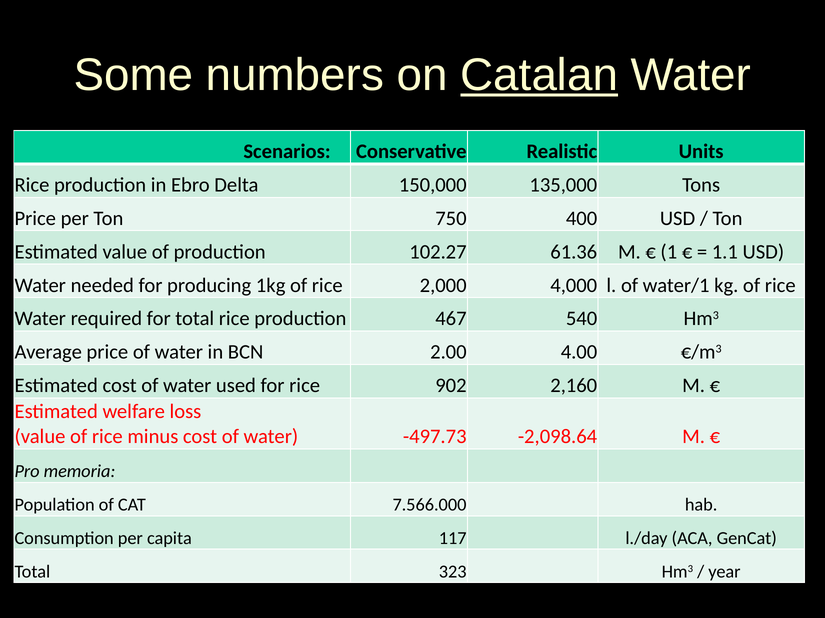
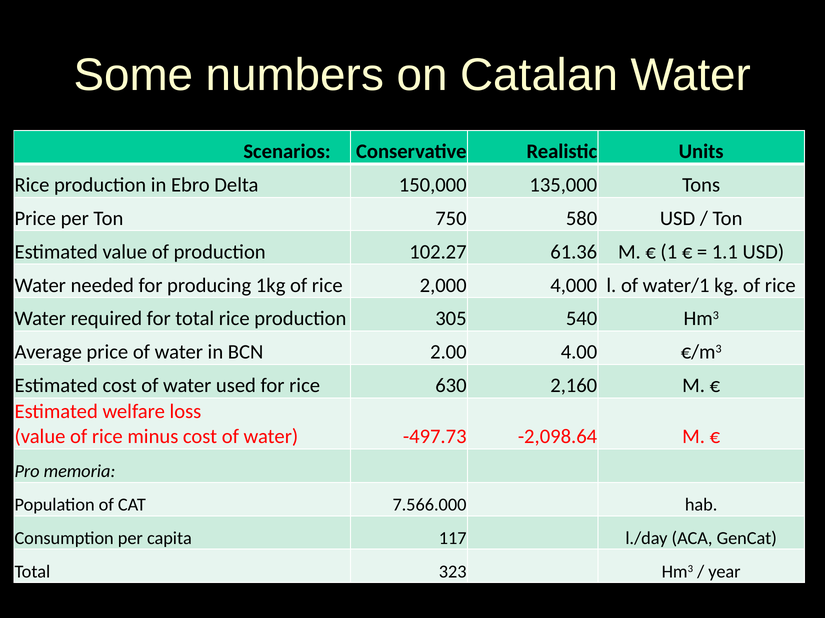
Catalan underline: present -> none (539, 75)
400: 400 -> 580 (582, 219)
467: 467 -> 305 (451, 319)
902: 902 -> 630 (451, 386)
